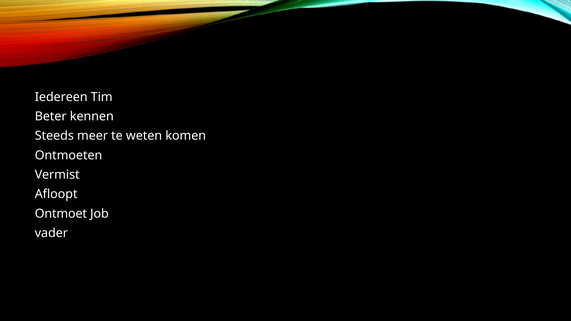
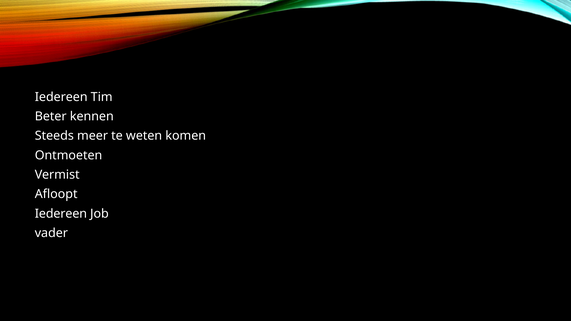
Ontmoet: Ontmoet -> Iedereen (61, 214)
